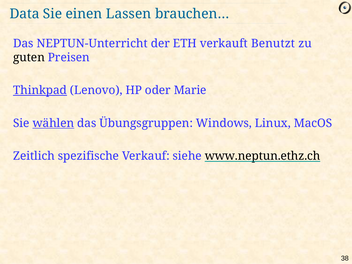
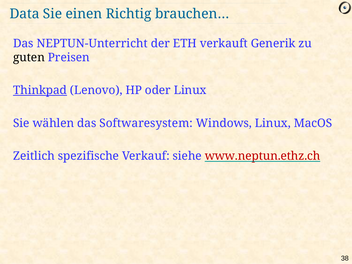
Lassen: Lassen -> Richtig (129, 14)
Benutzt: Benutzt -> Generik (273, 43)
oder Marie: Marie -> Linux (190, 90)
wählen underline: present -> none (53, 123)
Übungsgruppen: Übungsgruppen -> Softwaresystem (146, 123)
www.neptun.ethz.ch colour: black -> red (263, 156)
